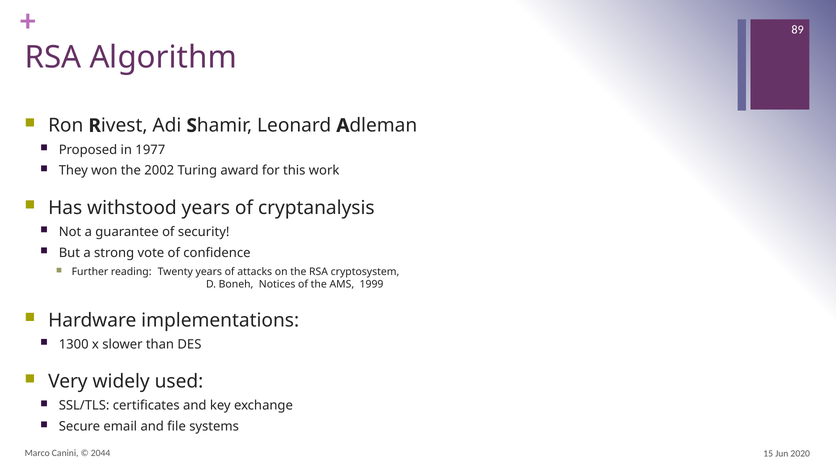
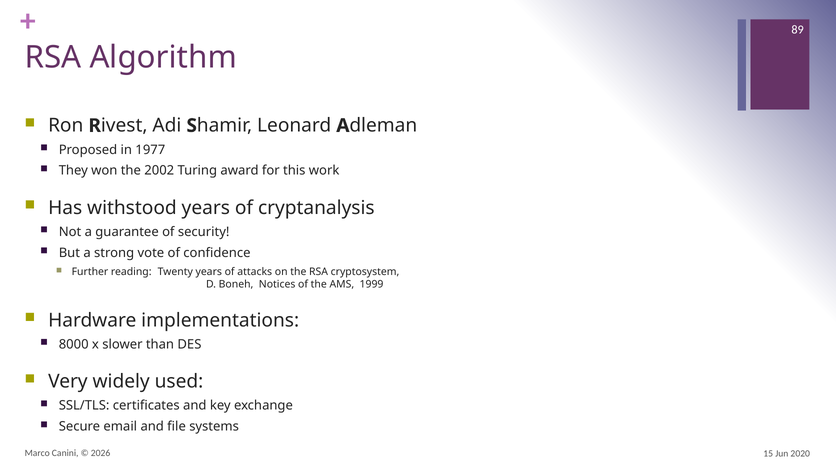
1300: 1300 -> 8000 (74, 345)
2044: 2044 -> 2026 (101, 453)
